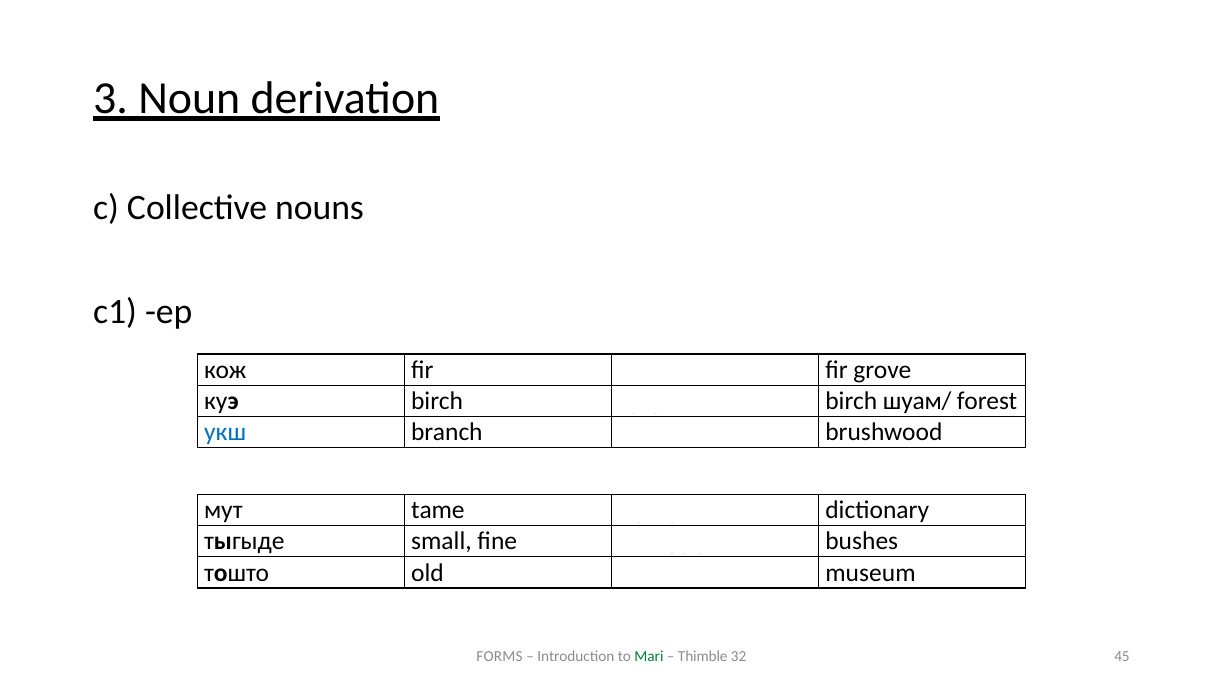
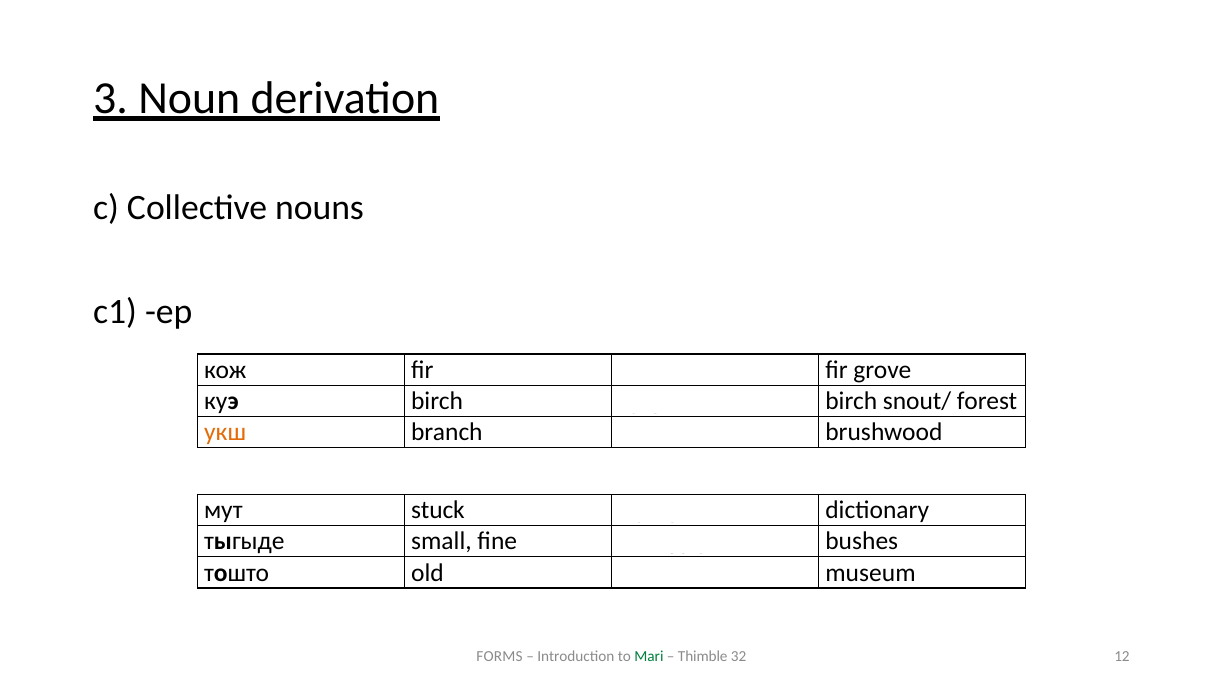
шуам/: шуам/ -> snout/ (917, 401)
укш colour: blue -> orange (225, 432)
tame: tame -> stuck (438, 510)
45: 45 -> 12 (1122, 657)
